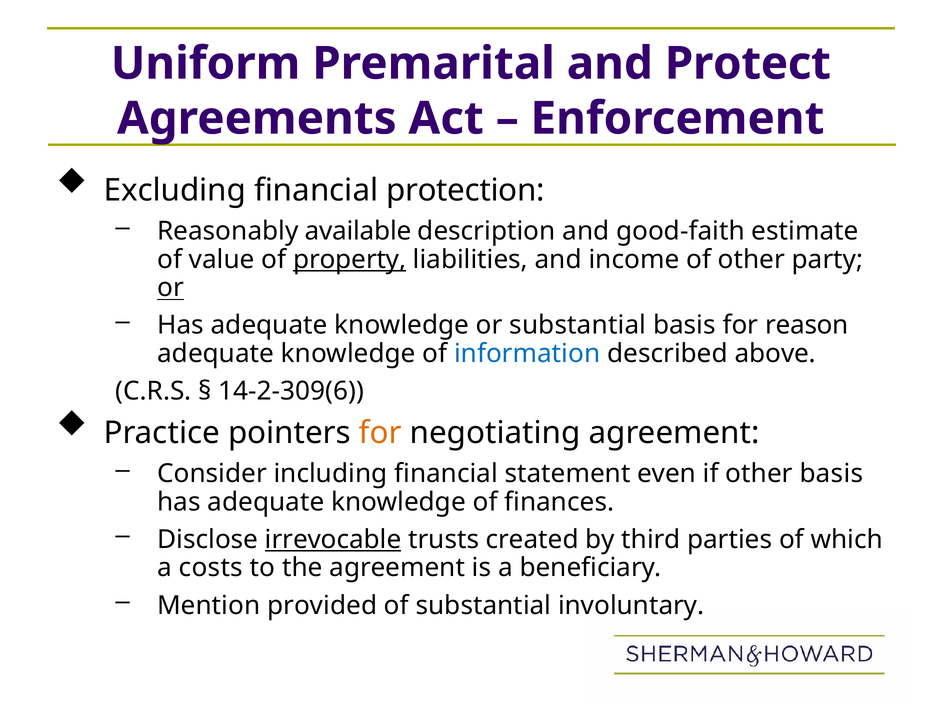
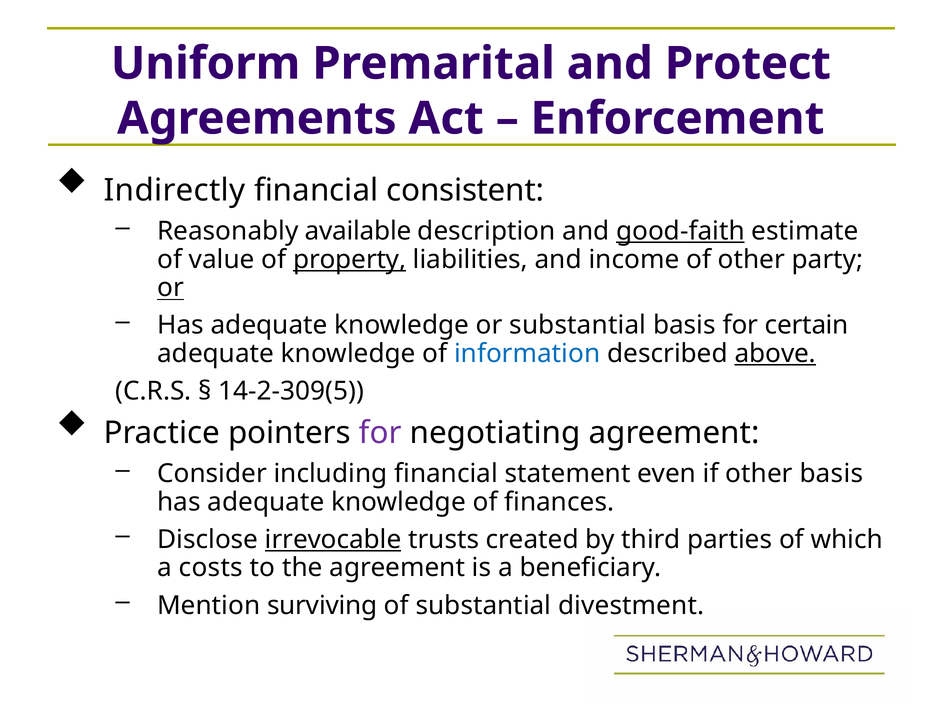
Excluding: Excluding -> Indirectly (175, 191)
protection: protection -> consistent (465, 191)
good-faith underline: none -> present (680, 231)
reason: reason -> certain (807, 325)
above underline: none -> present (775, 354)
14-2-309(6: 14-2-309(6 -> 14-2-309(5 (291, 391)
for colour: orange -> purple (380, 433)
provided: provided -> surviving (322, 606)
involuntary: involuntary -> divestment (631, 606)
